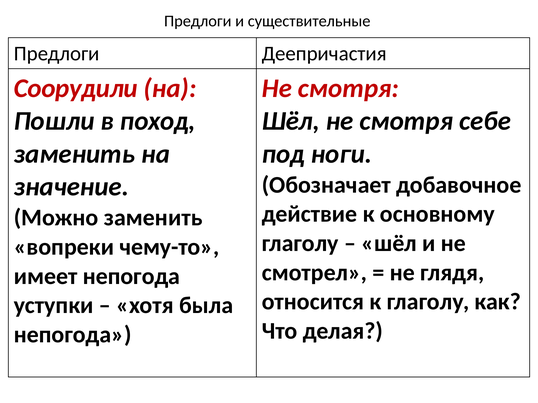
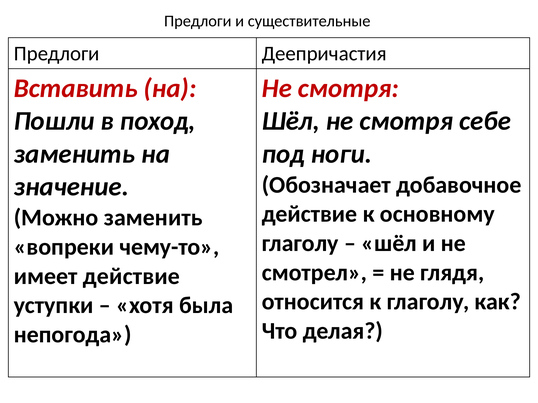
Соорудили: Соорудили -> Вставить (76, 88)
имеет непогода: непогода -> действие (131, 276)
